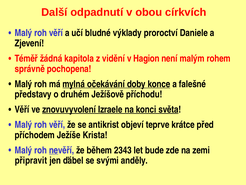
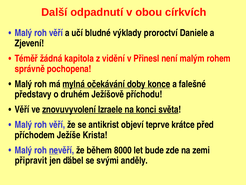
Hagion: Hagion -> Přinesl (146, 58)
2343: 2343 -> 8000 (123, 150)
